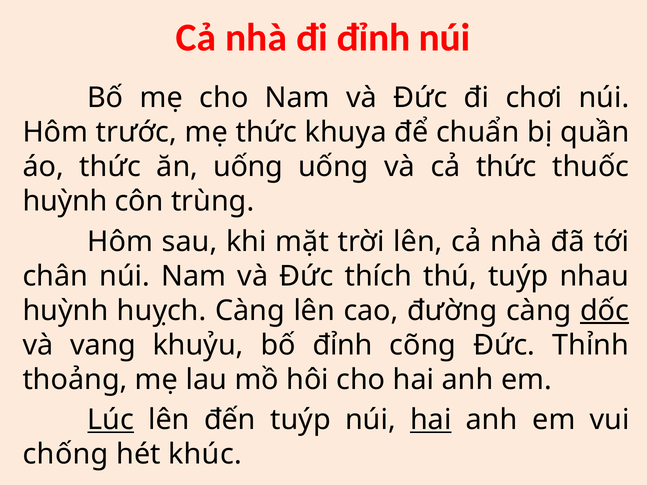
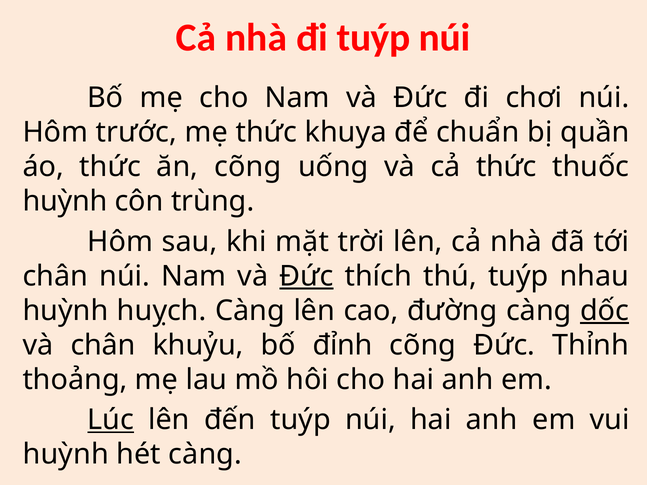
đi đỉnh: đỉnh -> tuýp (374, 38)
ăn uống: uống -> cõng (248, 167)
Đức underline: none -> present (306, 276)
và vang: vang -> chân (103, 345)
hai underline: present -> none (431, 420)
chống: chống -> huỳnh (66, 455)
hét khúc: khúc -> càng (205, 455)
